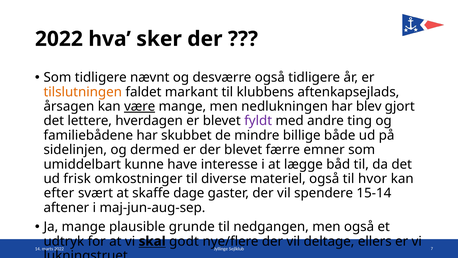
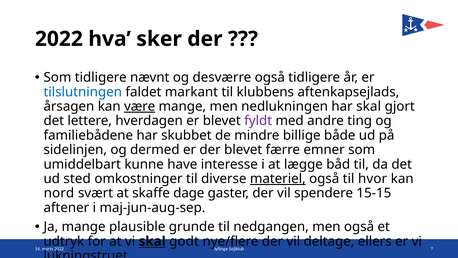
tilslutningen colour: orange -> blue (83, 92)
har blev: blev -> skal (369, 106)
frisk: frisk -> sted (77, 178)
materiel underline: none -> present (278, 178)
efter: efter -> nord (59, 193)
15-14: 15-14 -> 15-15 (374, 193)
